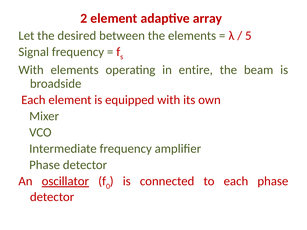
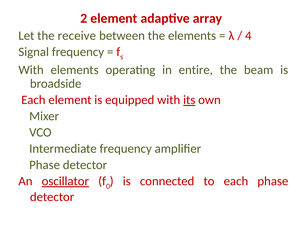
desired: desired -> receive (77, 36)
5: 5 -> 4 (248, 36)
its underline: none -> present (189, 100)
